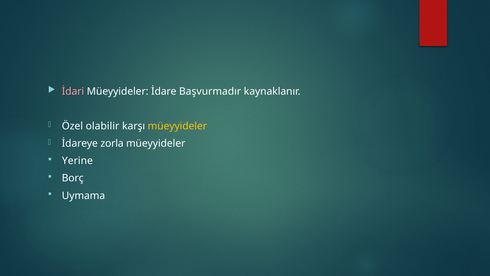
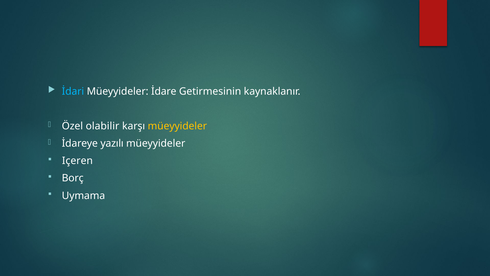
İdari colour: pink -> light blue (73, 91)
Başvurmadır: Başvurmadır -> Getirmesinin (210, 91)
zorla: zorla -> yazılı (112, 143)
Yerine: Yerine -> Içeren (77, 161)
